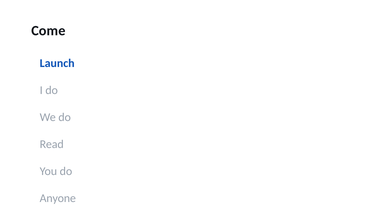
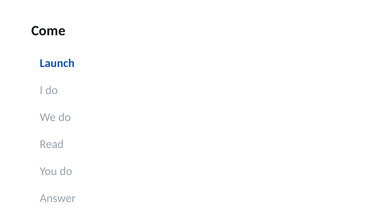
Anyone: Anyone -> Answer (58, 198)
